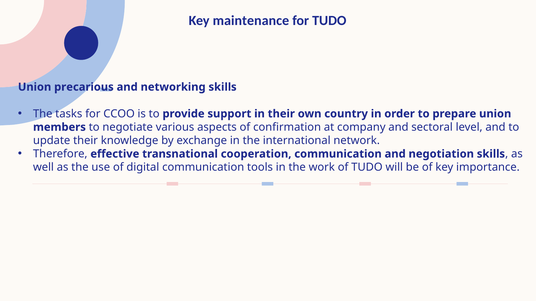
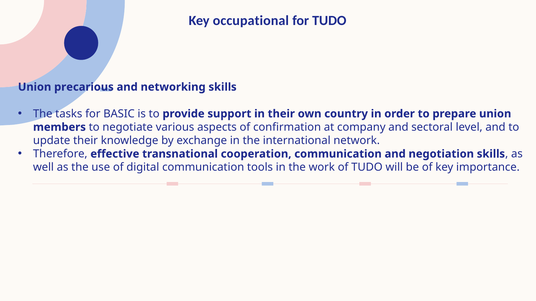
maintenance: maintenance -> occupational (251, 20)
CCOO: CCOO -> BASIC (119, 114)
